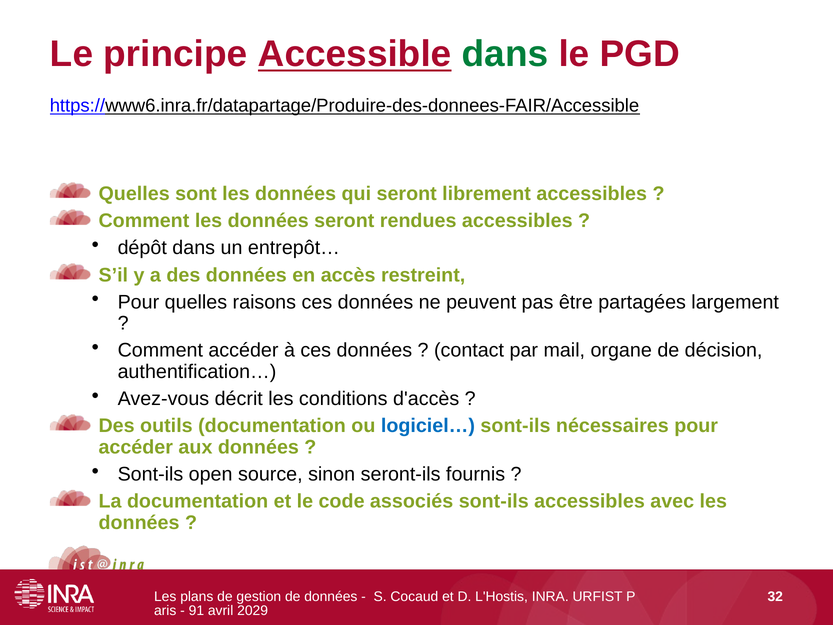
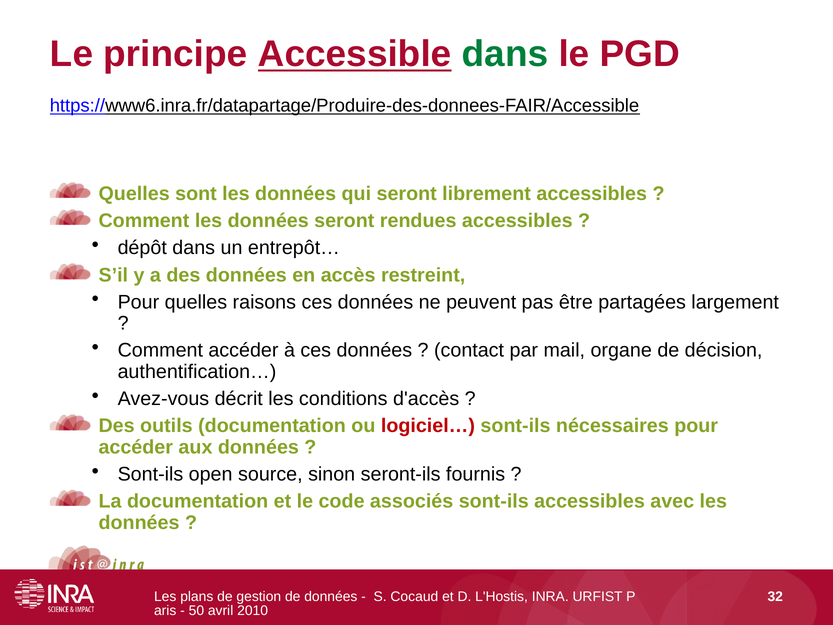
logiciel… colour: blue -> red (428, 426)
91: 91 -> 50 (196, 610)
2029: 2029 -> 2010 (253, 610)
